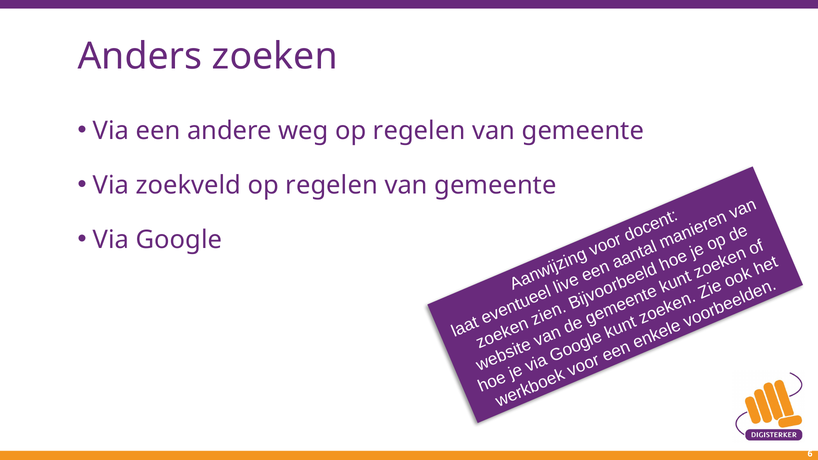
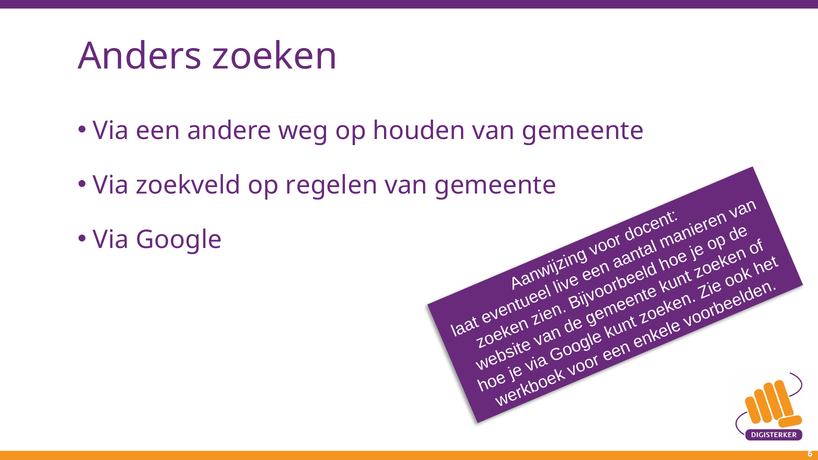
weg op regelen: regelen -> houden (419, 131)
